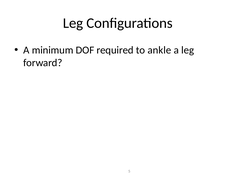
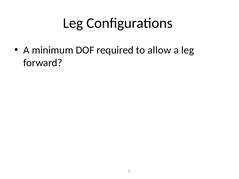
ankle: ankle -> allow (159, 50)
